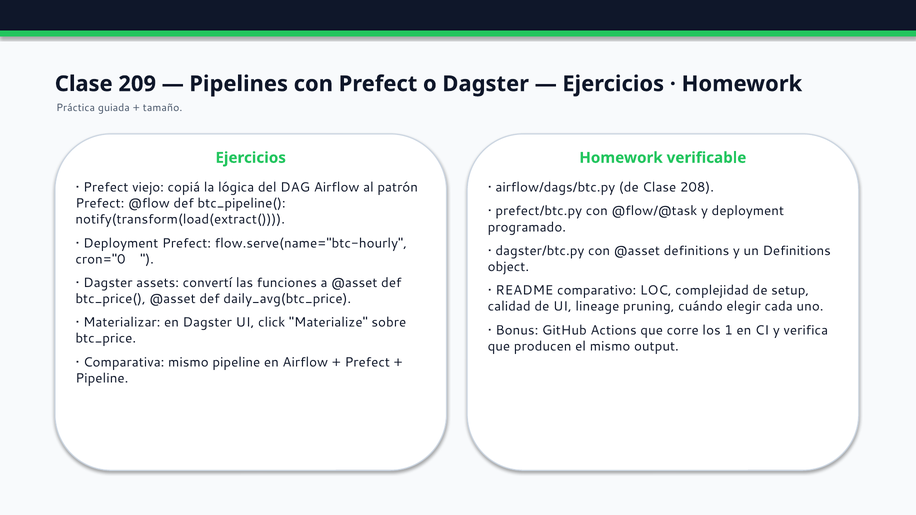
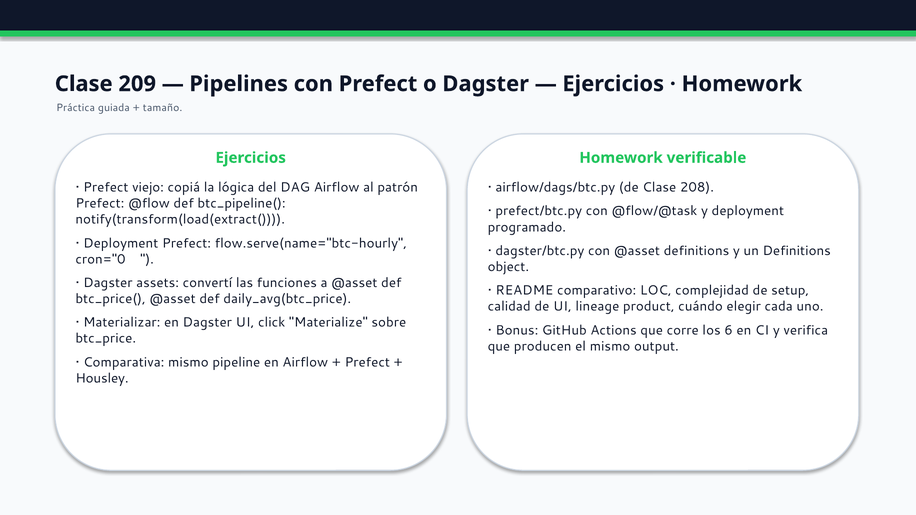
pruning: pruning -> product (649, 307)
1: 1 -> 6 (729, 330)
Pipeline: Pipeline -> Housley (102, 378)
